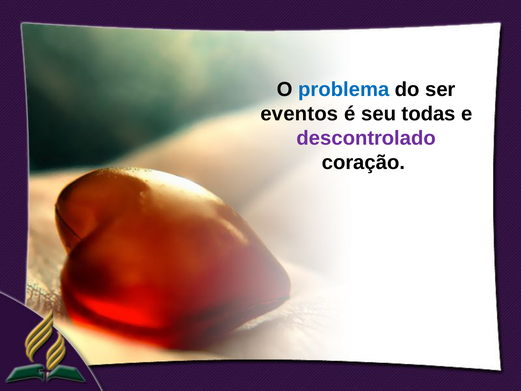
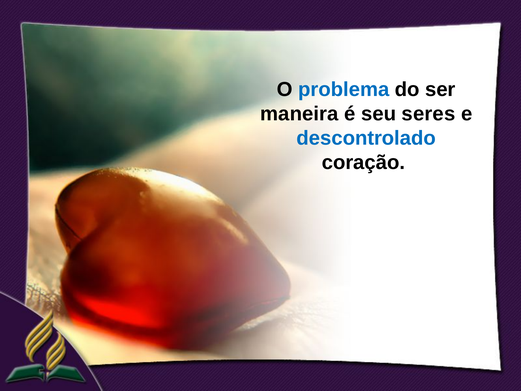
eventos: eventos -> maneira (299, 114)
todas: todas -> seres (428, 114)
descontrolado colour: purple -> blue (366, 138)
